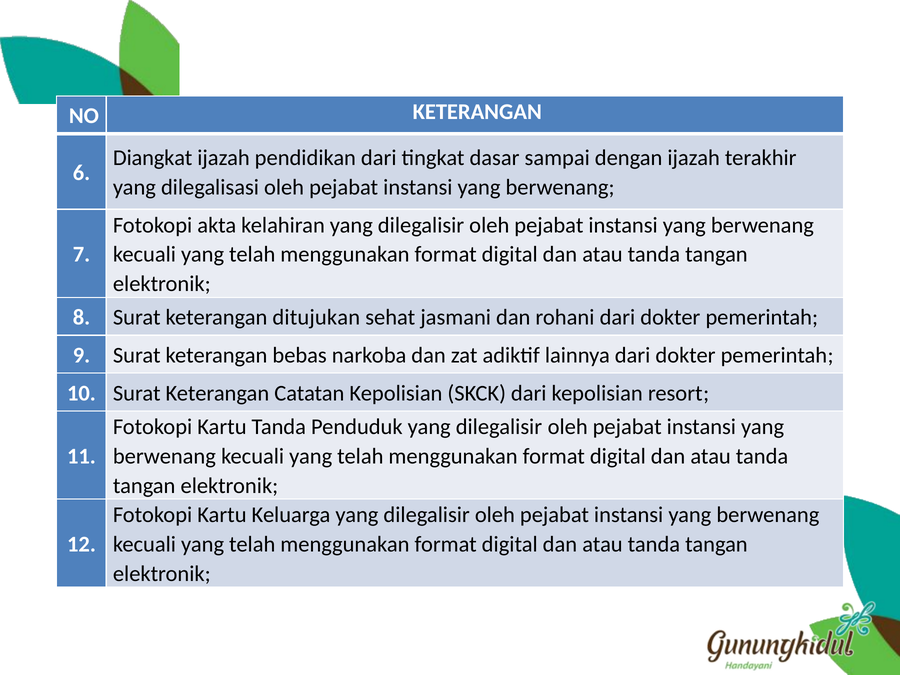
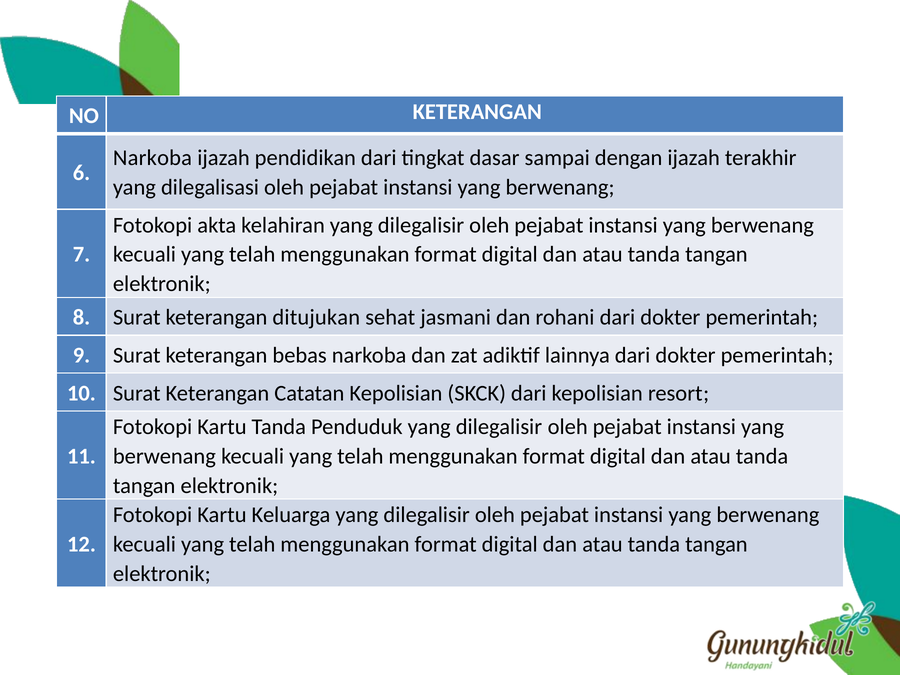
Diangkat: Diangkat -> Narkoba (152, 158)
